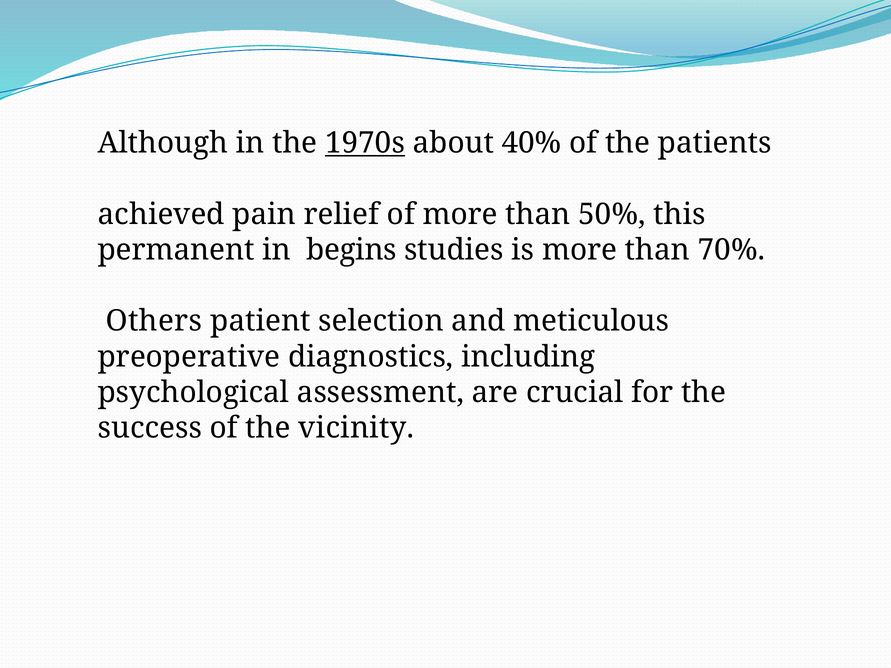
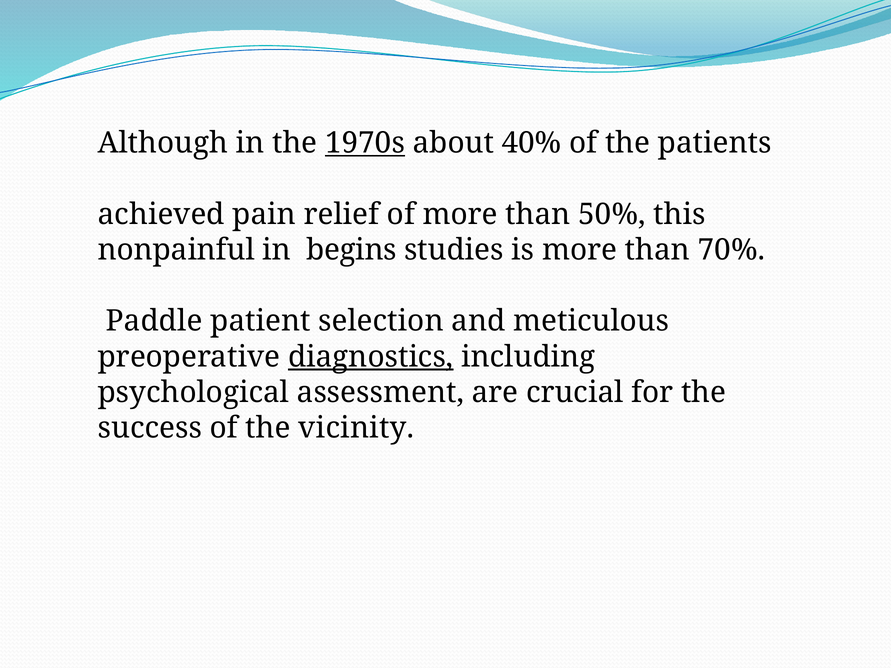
permanent: permanent -> nonpainful (176, 250)
Others: Others -> Paddle (154, 321)
diagnostics underline: none -> present (371, 357)
